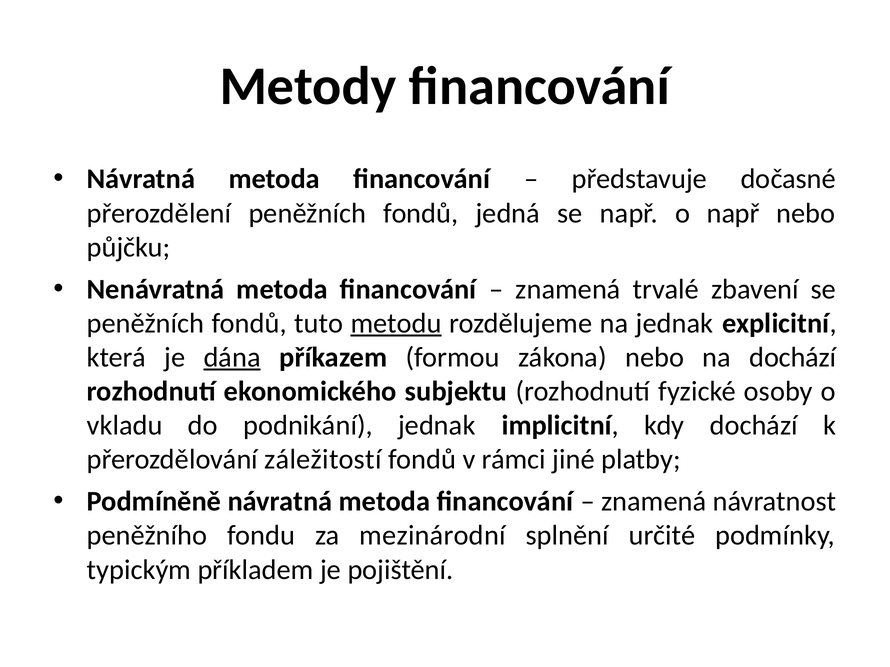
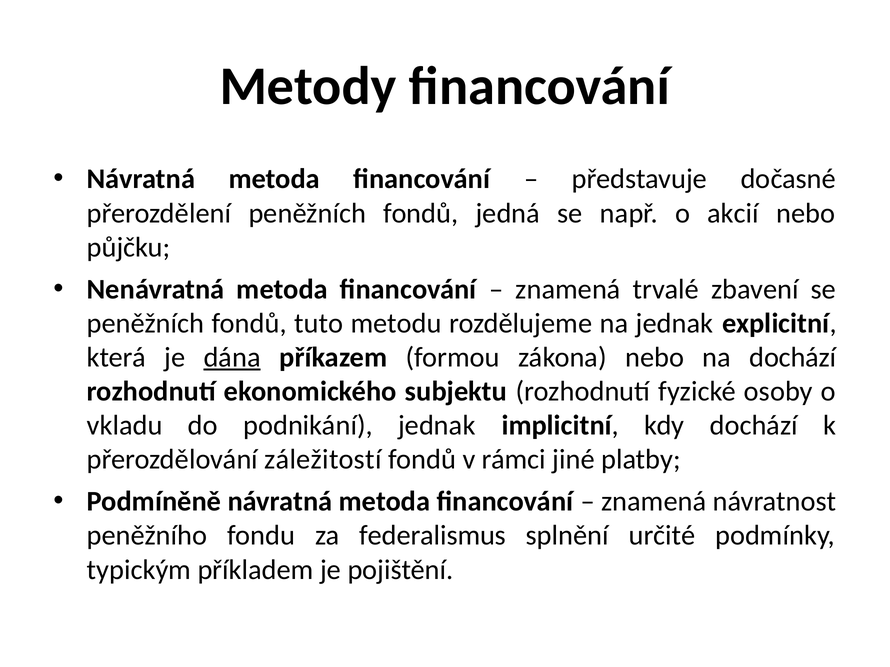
o např: např -> akcií (733, 213)
metodu underline: present -> none (396, 324)
mezinárodní: mezinárodní -> federalismus (433, 536)
